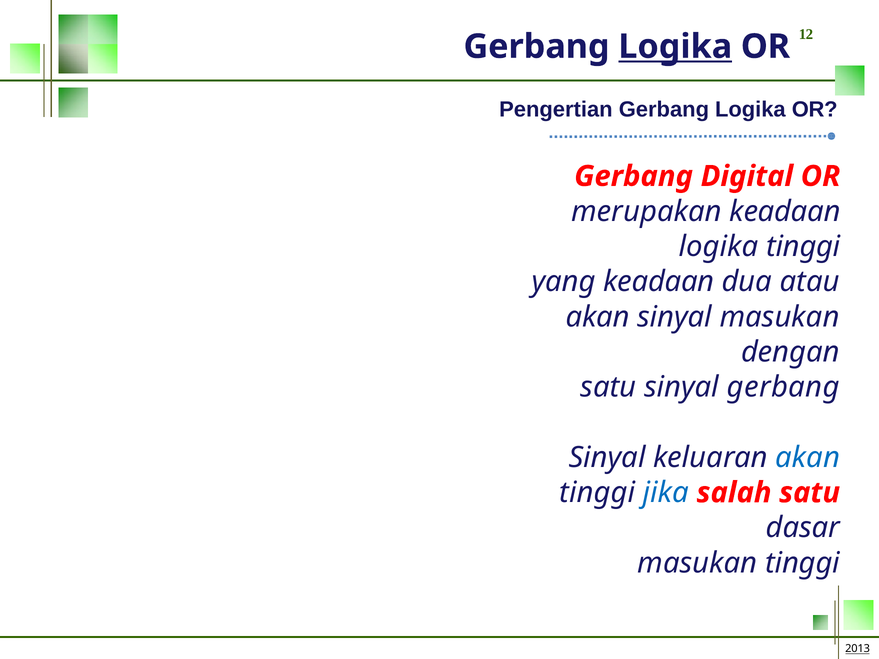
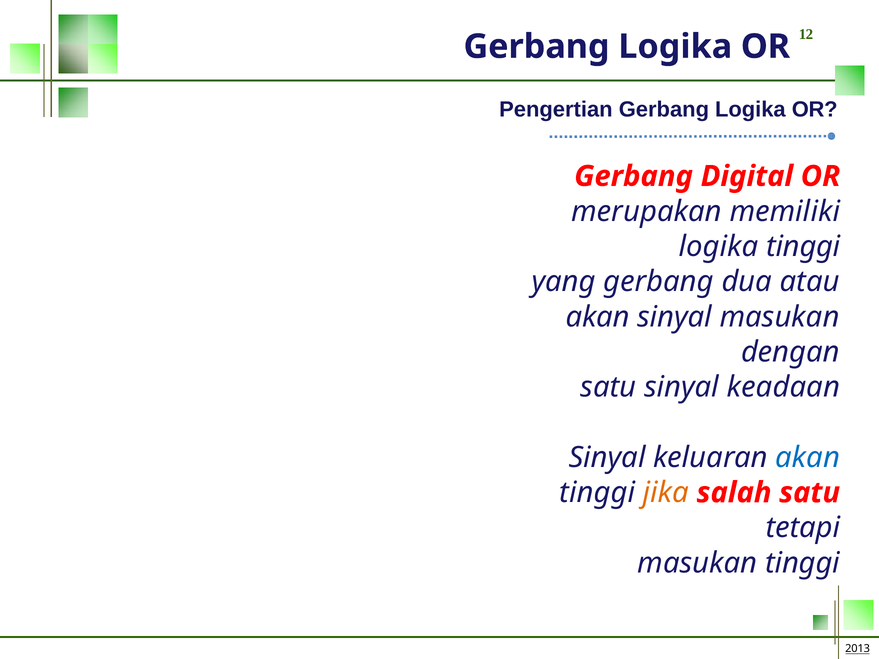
Logika underline: present -> none (675, 47)
merupakan keadaan: keadaan -> memiliki (785, 211)
yang keadaan: keadaan -> gerbang (659, 282)
sinyal gerbang: gerbang -> keadaan (783, 387)
jika colour: blue -> orange (666, 493)
dasar: dasar -> tetapi (803, 528)
